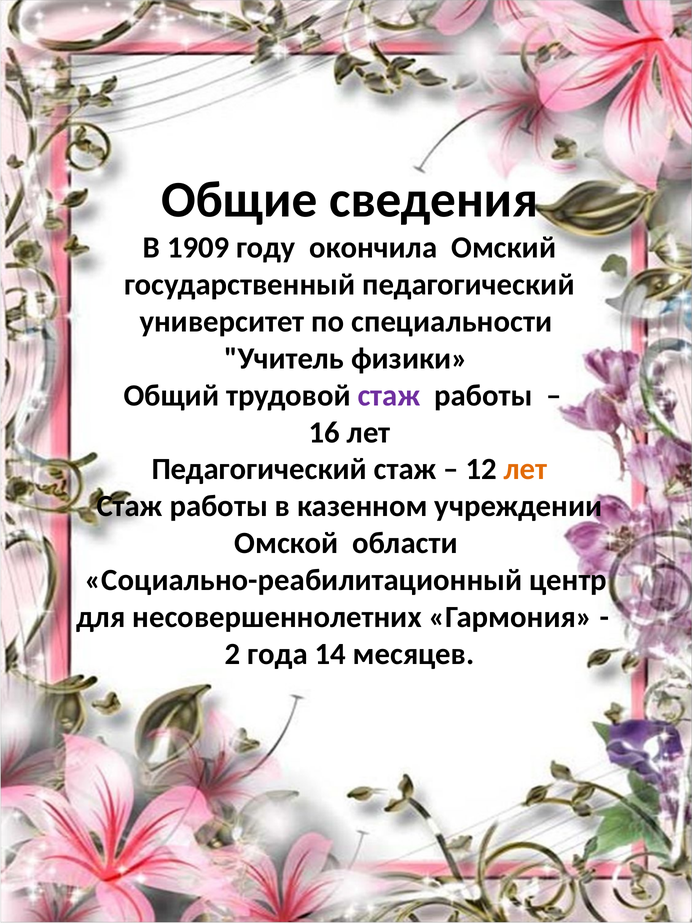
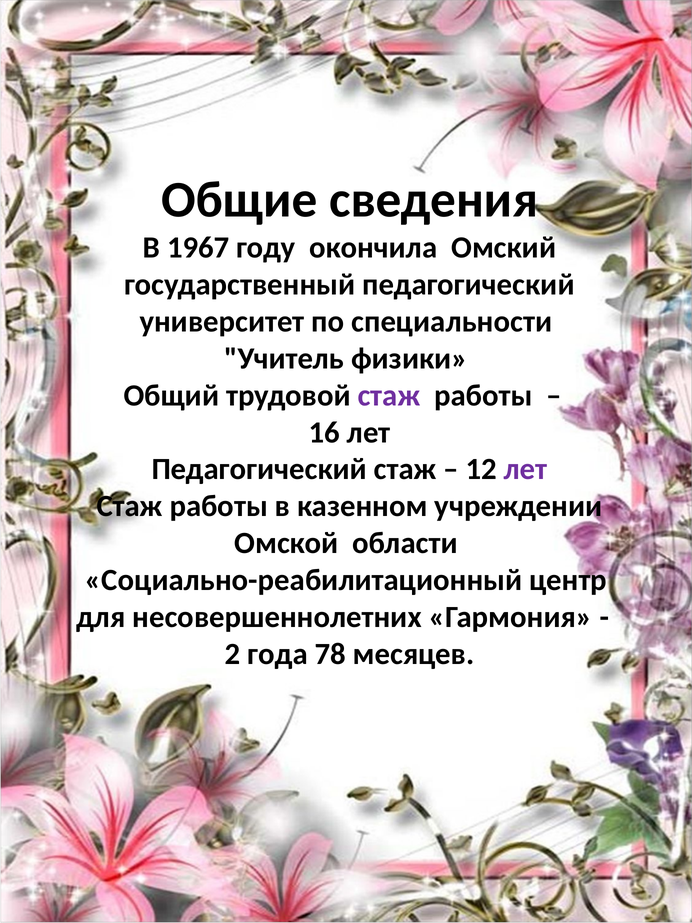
1909: 1909 -> 1967 (198, 248)
лет colour: orange -> purple (526, 469)
14: 14 -> 78 (330, 654)
